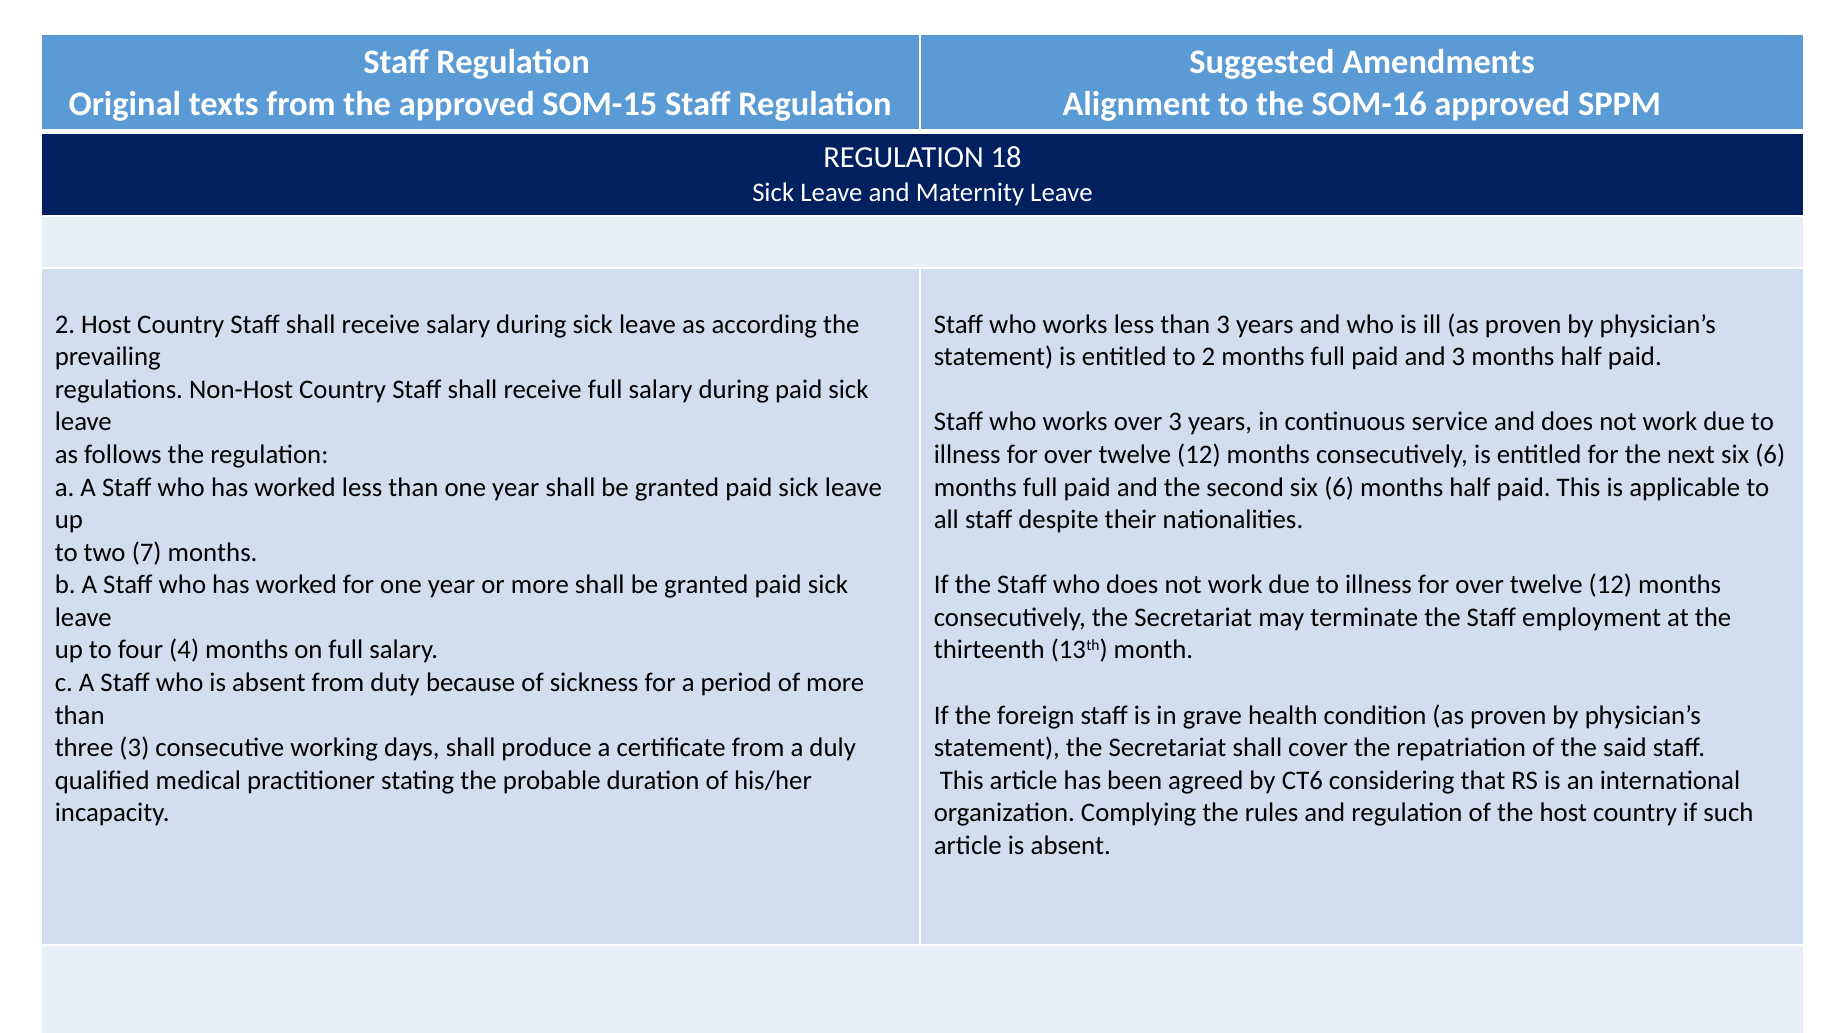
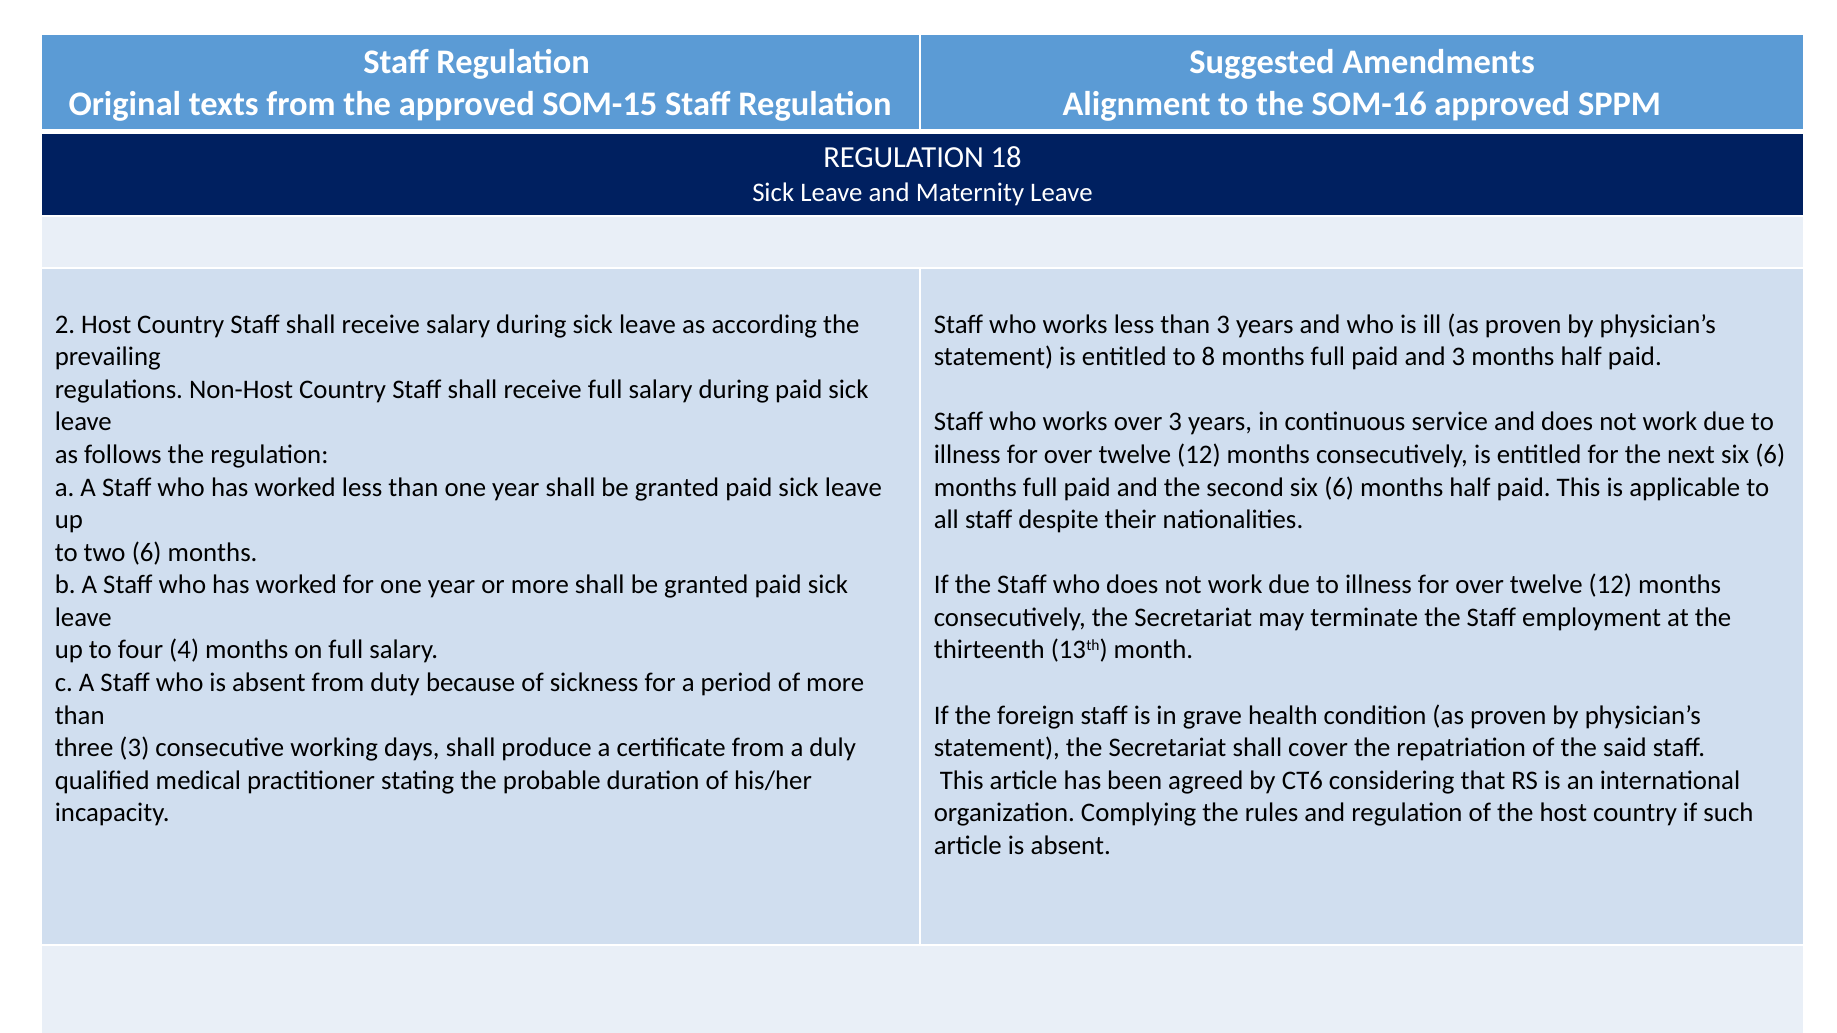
to 2: 2 -> 8 (1209, 357)
two 7: 7 -> 6 (147, 553)
